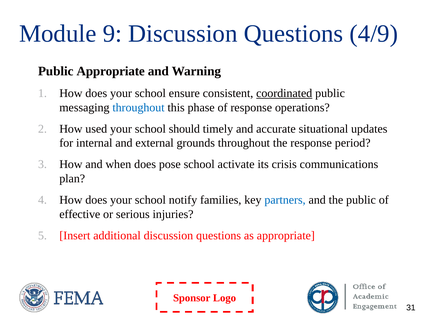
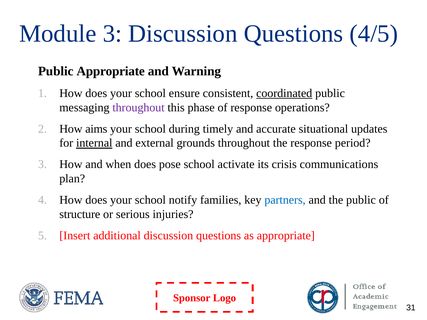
Module 9: 9 -> 3 (112, 34)
4/9: 4/9 -> 4/5 (374, 34)
throughout colour: blue -> purple (138, 108)
used: used -> aims (96, 129)
should: should -> during (184, 129)
internal underline: none -> present (94, 143)
effective: effective -> structure (80, 214)
